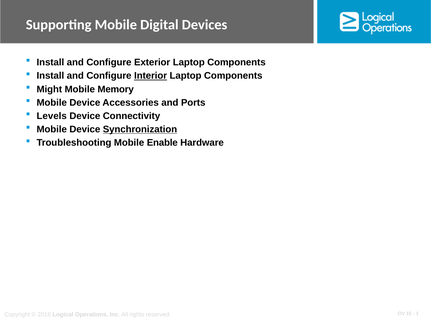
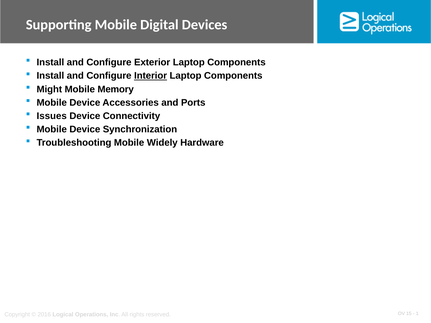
Levels: Levels -> Issues (52, 116)
Synchronization underline: present -> none (140, 129)
Enable: Enable -> Widely (162, 143)
